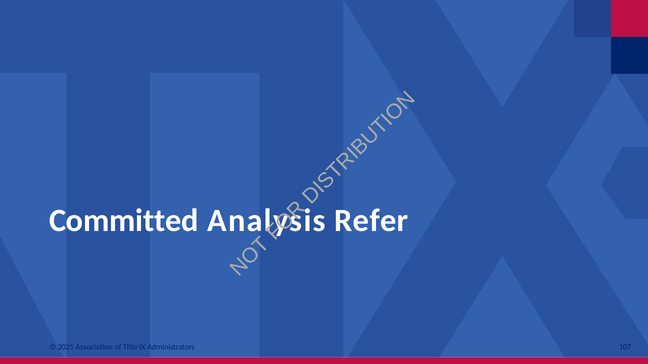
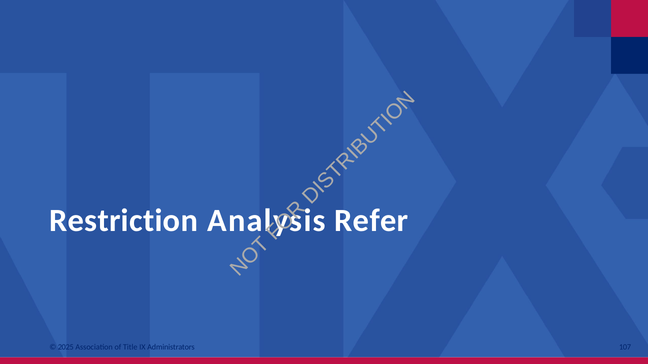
Committed: Committed -> Restriction (124, 221)
